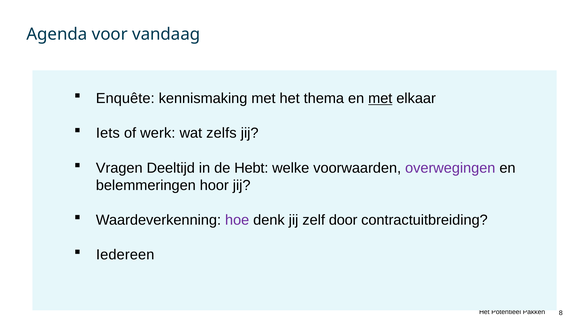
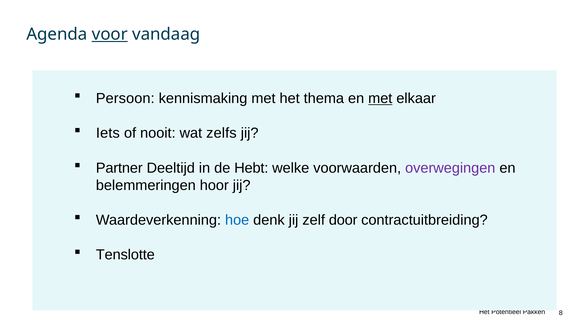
voor underline: none -> present (110, 34)
Enquête: Enquête -> Persoon (125, 98)
werk: werk -> nooit (158, 133)
Vragen: Vragen -> Partner (119, 168)
hoe colour: purple -> blue (237, 220)
Iedereen: Iedereen -> Tenslotte (125, 255)
